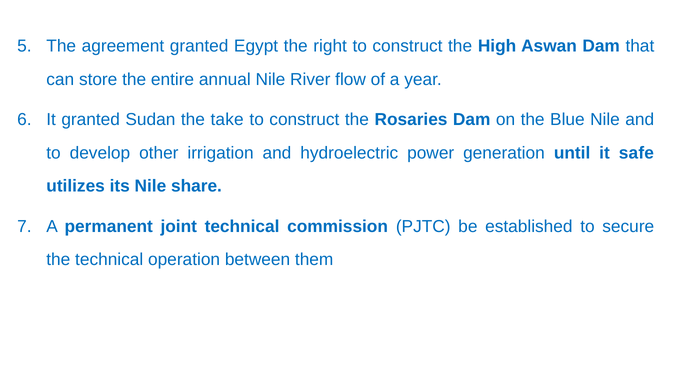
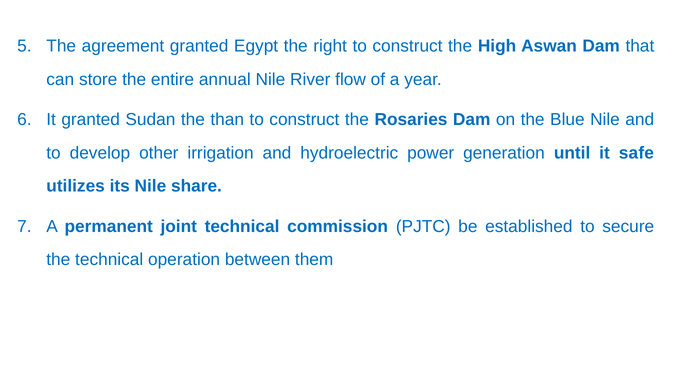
take: take -> than (227, 120)
